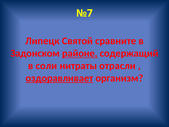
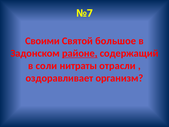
Липецк: Липецк -> Своими (42, 41)
сравните: сравните -> большое (116, 41)
оздоравливает underline: present -> none (59, 78)
